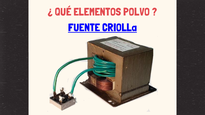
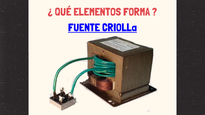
POLVO: POLVO -> FORMA (137, 12)
